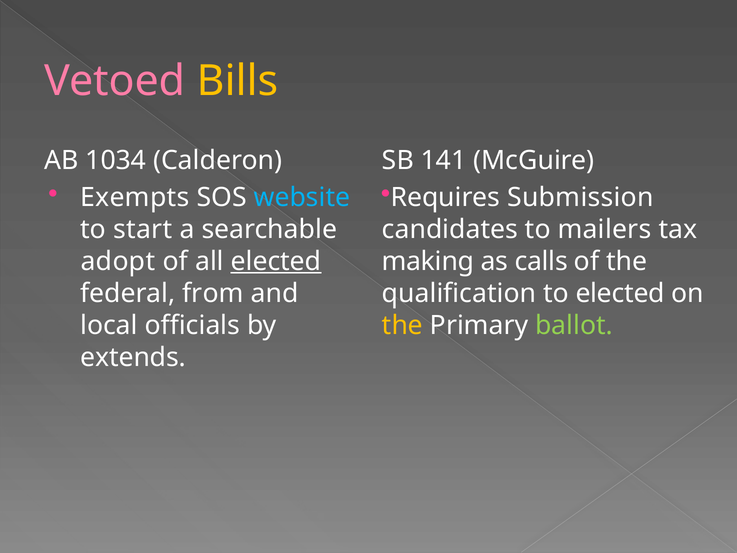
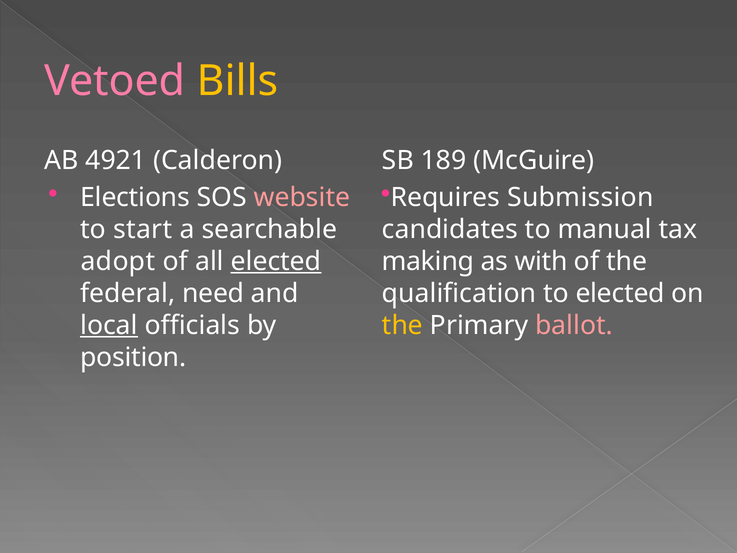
1034: 1034 -> 4921 (116, 160)
141: 141 -> 189 (444, 160)
Exempts: Exempts -> Elections (135, 198)
website colour: light blue -> pink (302, 198)
mailers: mailers -> manual (605, 229)
calls: calls -> with (541, 261)
from: from -> need (213, 293)
local underline: none -> present (109, 325)
ballot colour: light green -> pink (574, 325)
extends: extends -> position (133, 357)
